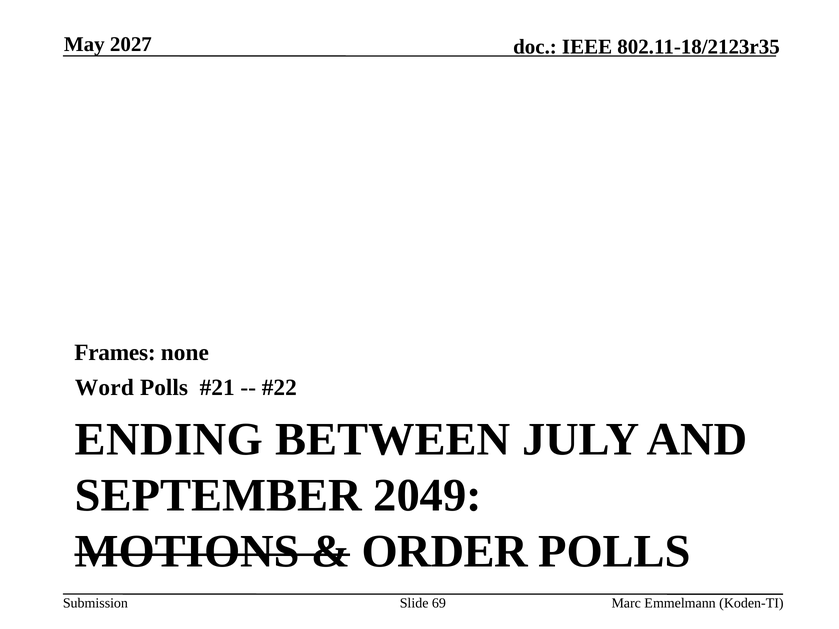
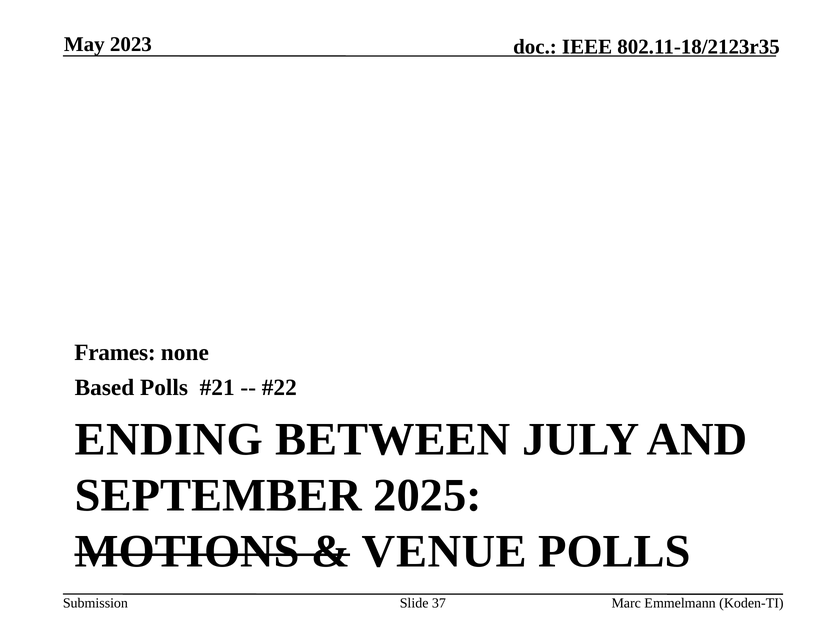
2027: 2027 -> 2023 (131, 44)
Word: Word -> Based (104, 388)
2049: 2049 -> 2025 (428, 496)
ORDER: ORDER -> VENUE (444, 552)
69: 69 -> 37 (439, 603)
